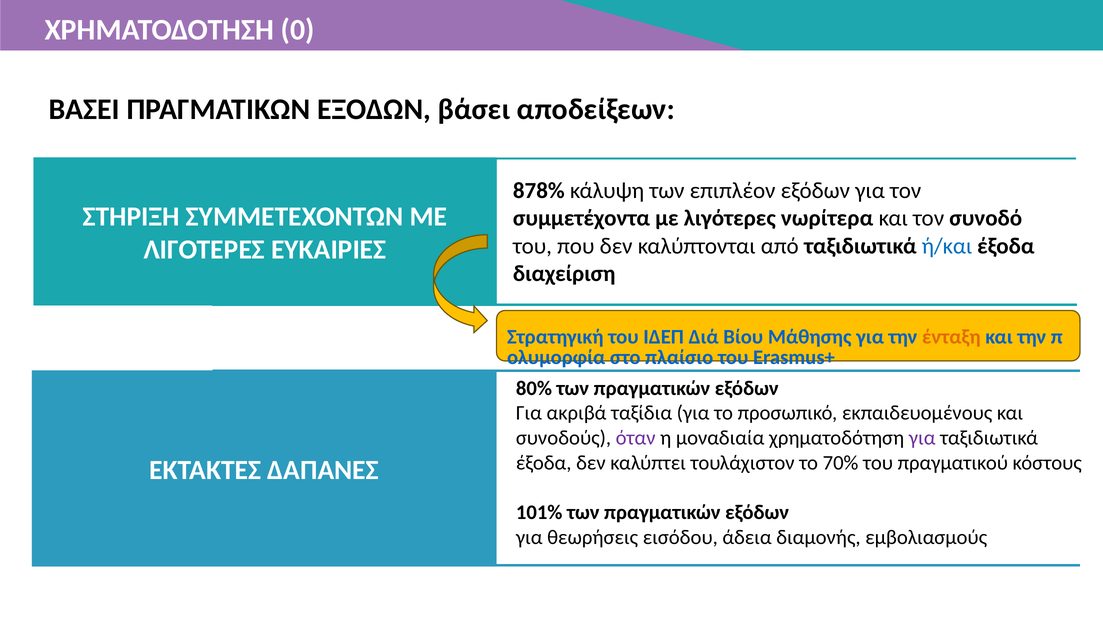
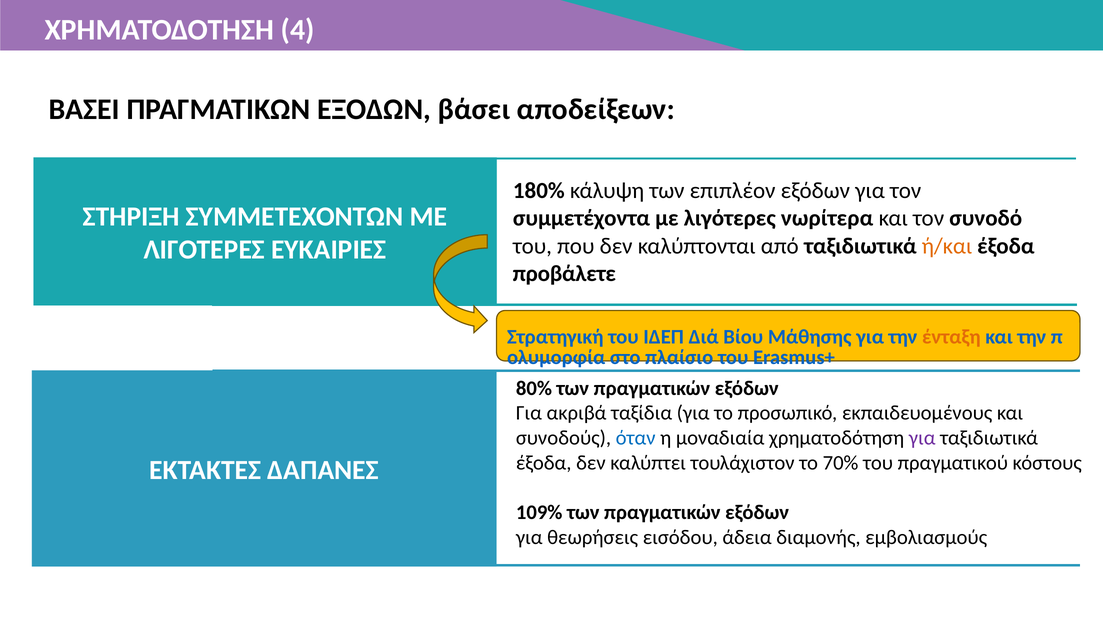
0: 0 -> 4 (298, 30)
878%: 878% -> 180% (539, 191)
ή/και colour: blue -> orange (947, 246)
διαχείριση: διαχείριση -> προβάλετε (564, 273)
όταν colour: purple -> blue (636, 438)
101%: 101% -> 109% (539, 512)
